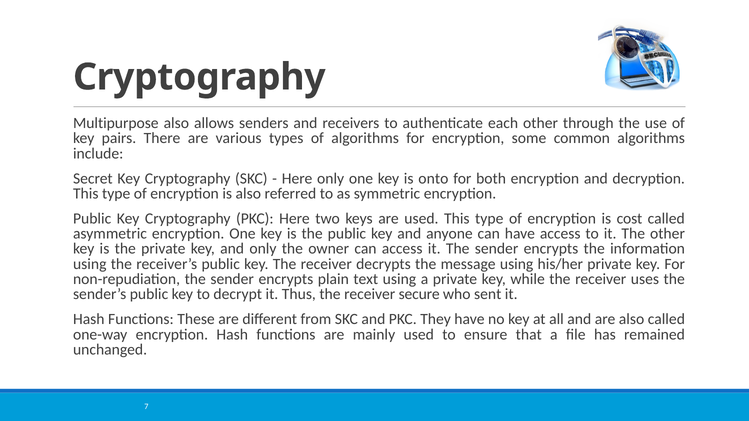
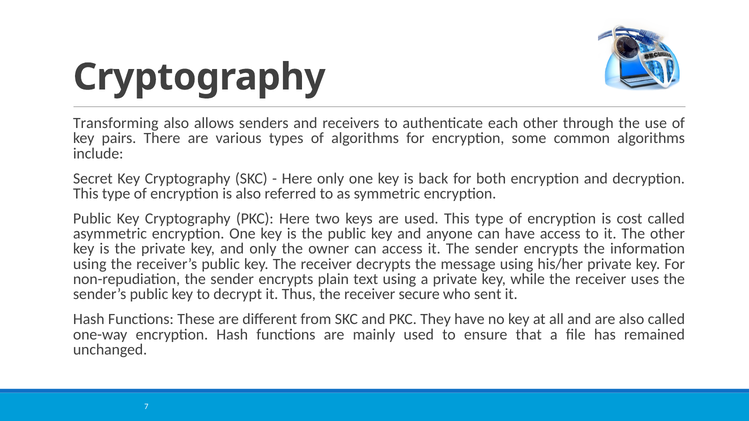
Multipurpose: Multipurpose -> Transforming (116, 123)
onto: onto -> back (433, 178)
